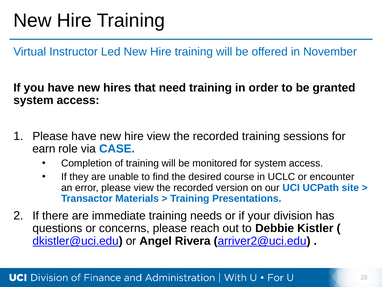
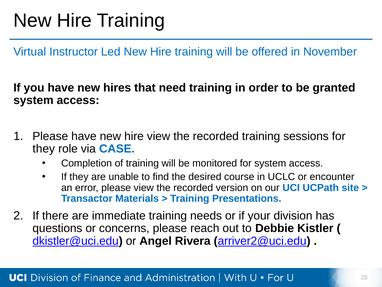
earn: earn -> they (44, 149)
